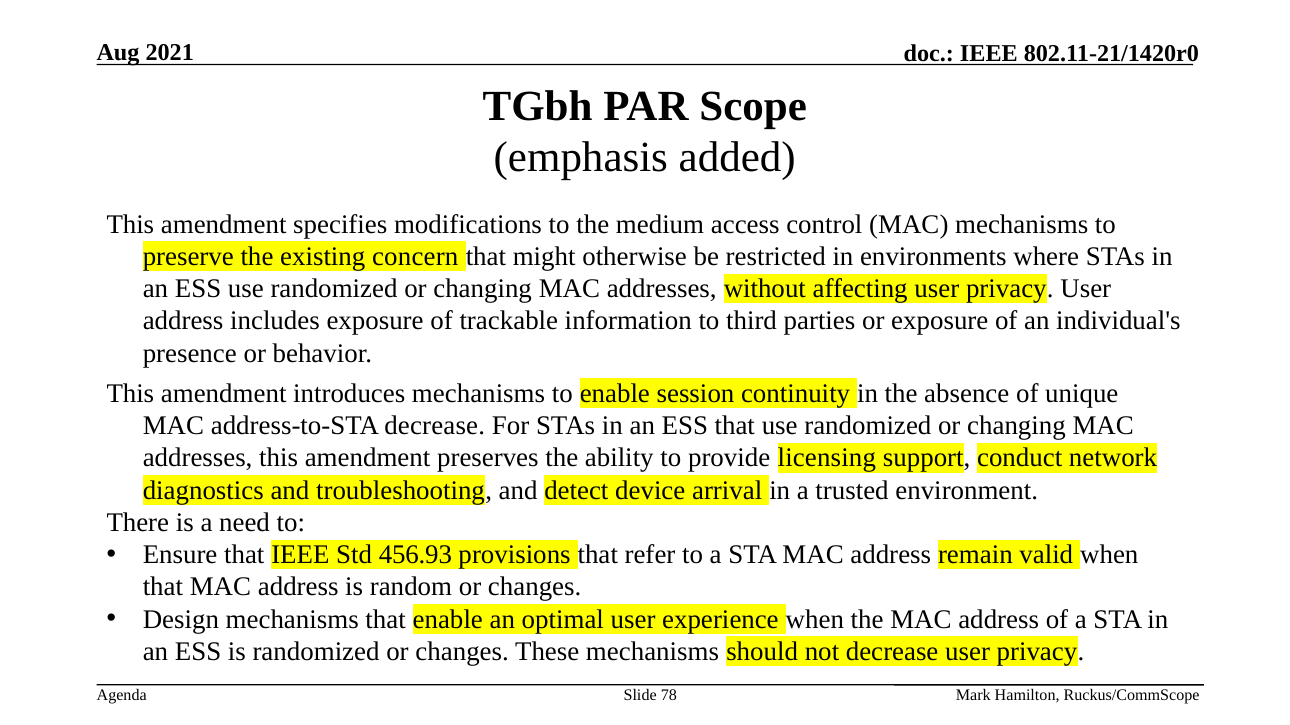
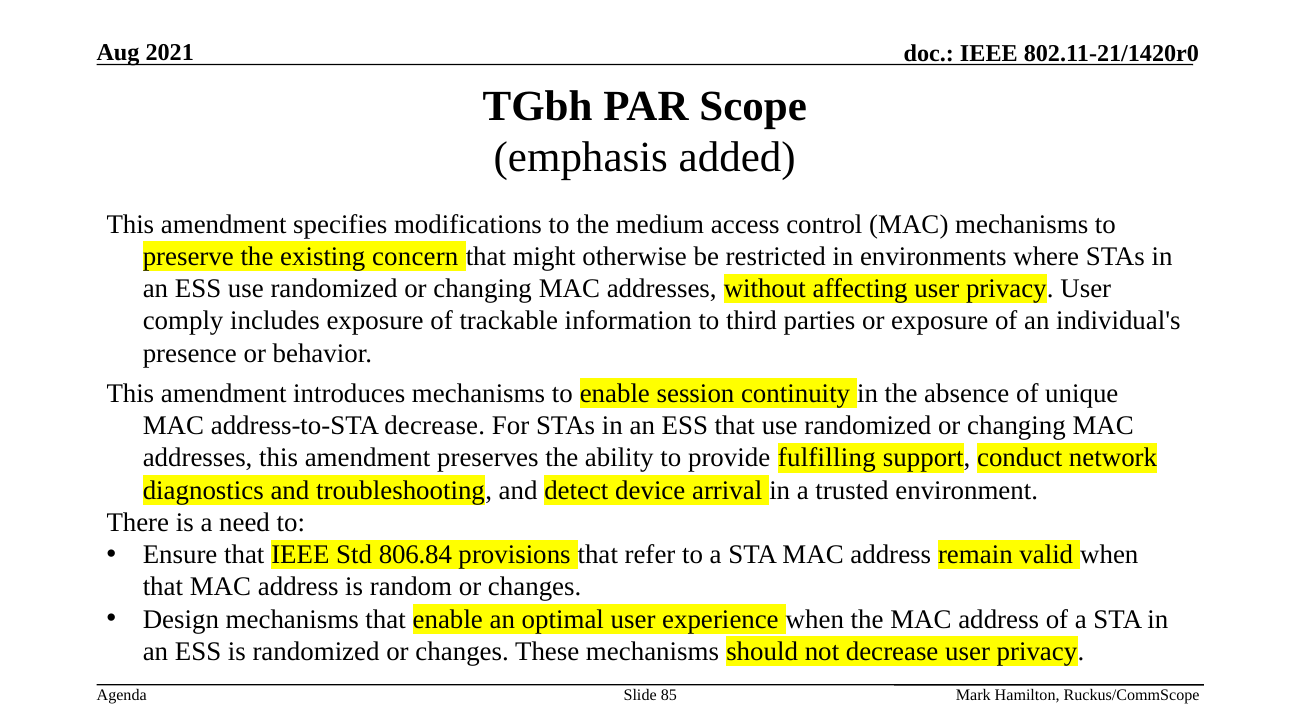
address: address -> comply (183, 321)
licensing: licensing -> fulfilling (827, 458)
456.93: 456.93 -> 806.84 (415, 555)
78: 78 -> 85 (669, 696)
